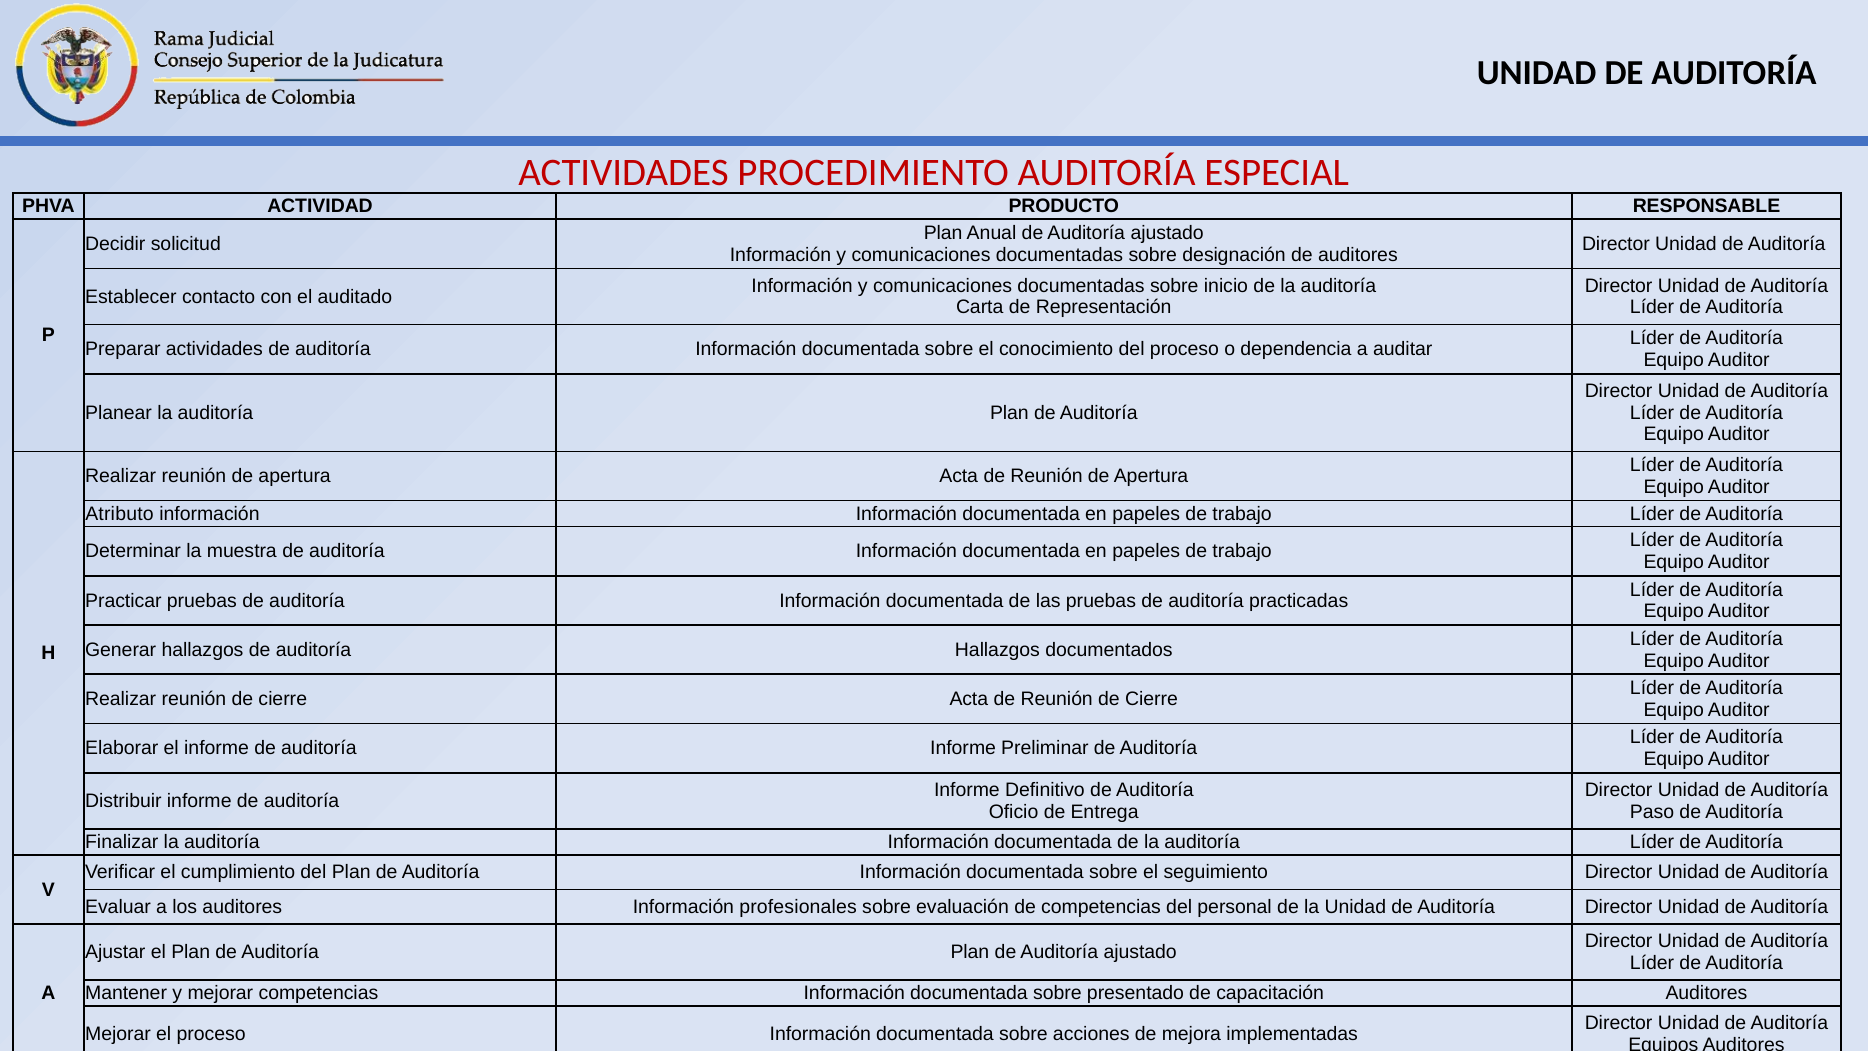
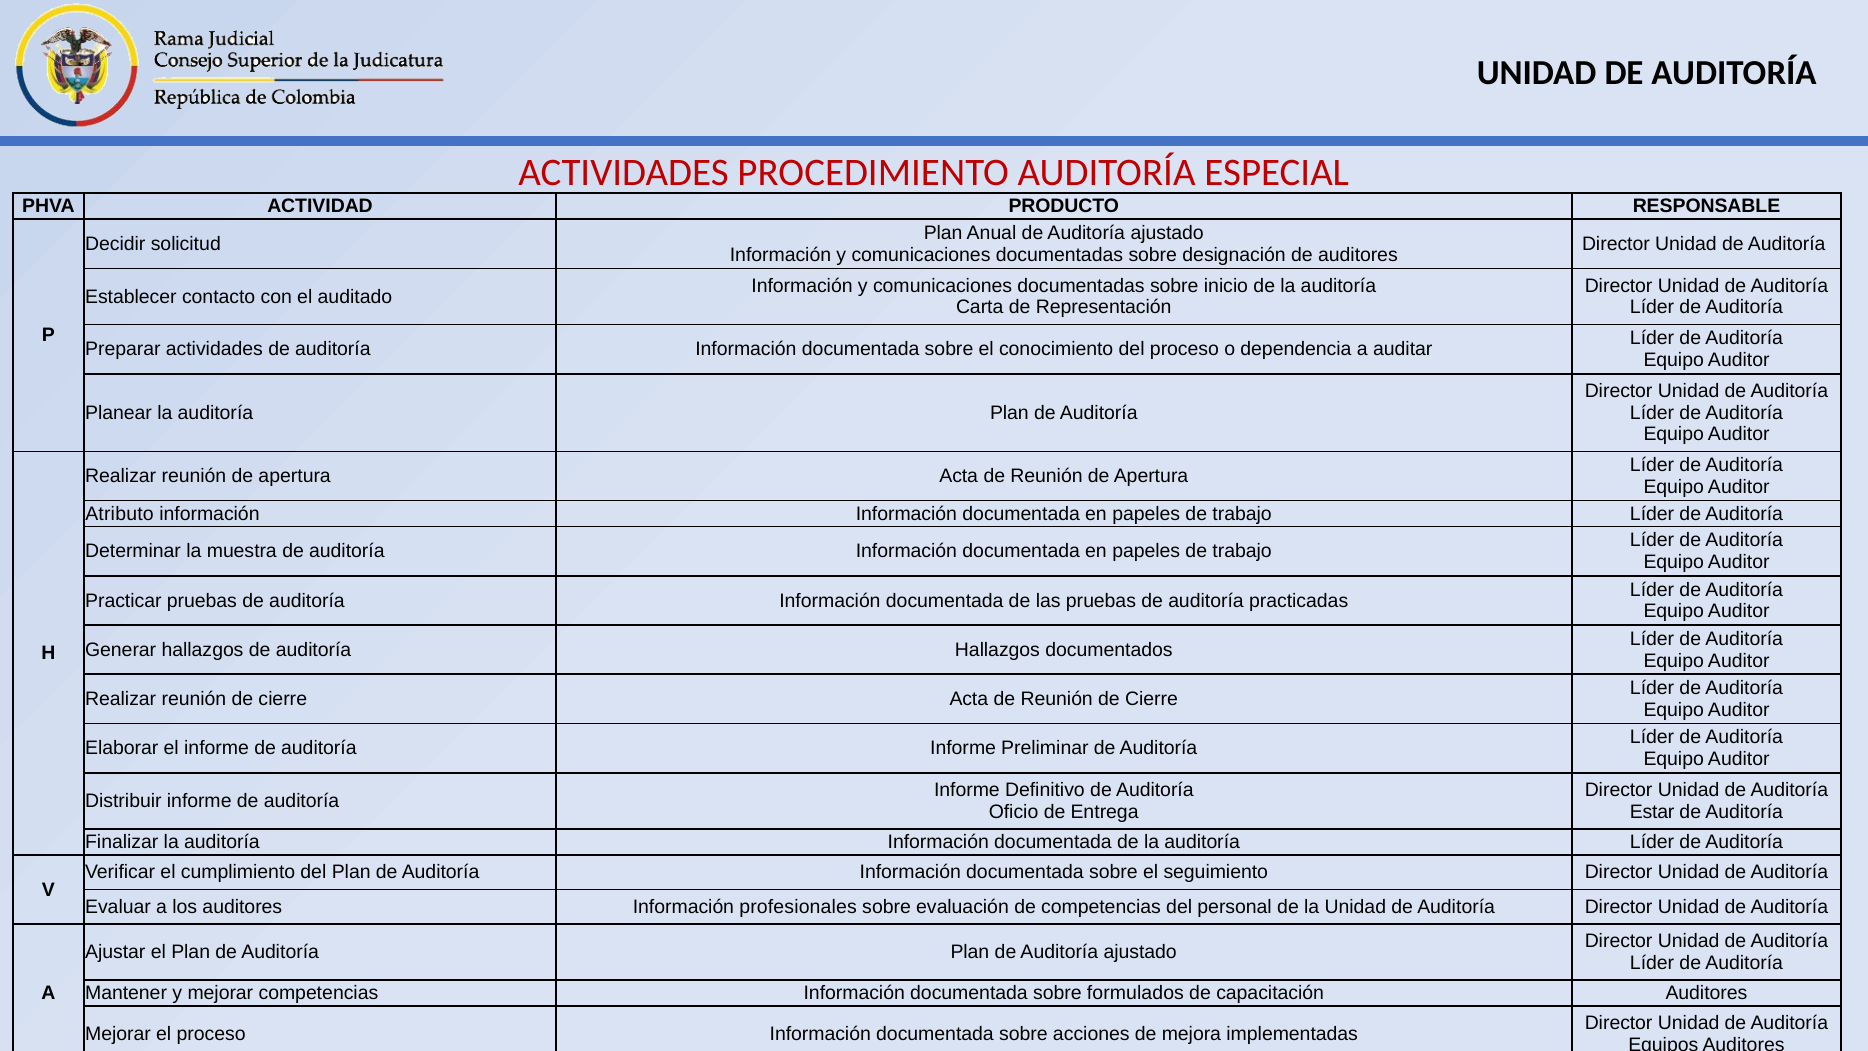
Paso: Paso -> Estar (1652, 812)
presentado: presentado -> formulados (1135, 993)
